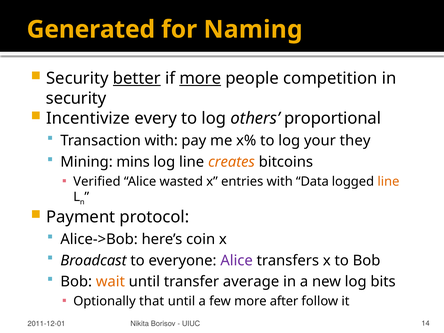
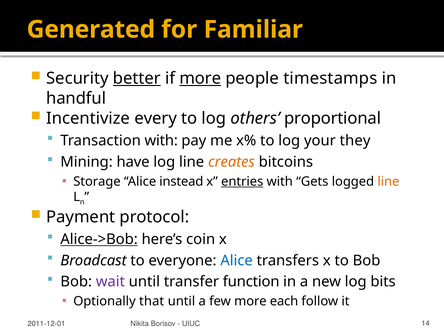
Naming: Naming -> Familiar (253, 29)
competition: competition -> timestamps (330, 78)
security: security -> handful (76, 98)
mins: mins -> have (133, 162)
Verified: Verified -> Storage (97, 181)
wasted: wasted -> instead (181, 181)
entries underline: none -> present (242, 181)
Data: Data -> Gets (312, 181)
Alice->Bob underline: none -> present (99, 239)
Alice colour: purple -> blue (237, 260)
wait colour: orange -> purple (110, 282)
average: average -> function (251, 282)
after: after -> each (284, 301)
